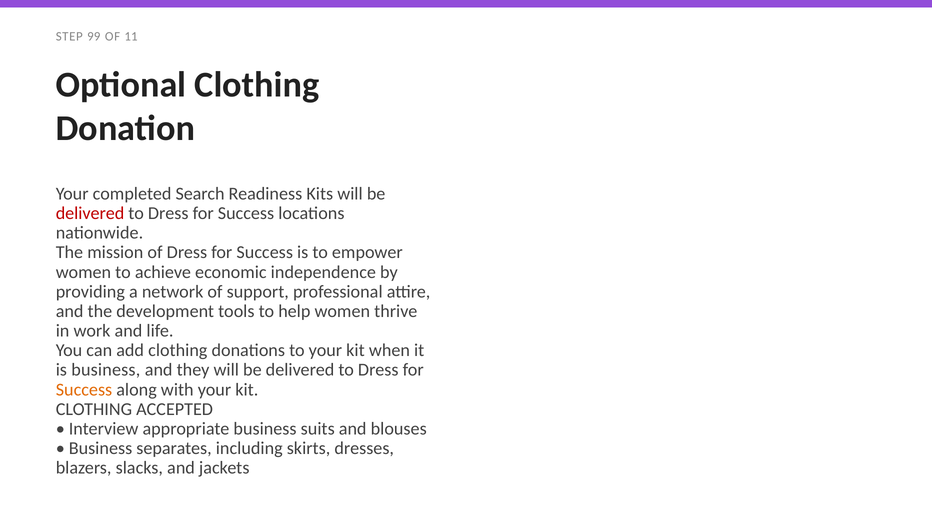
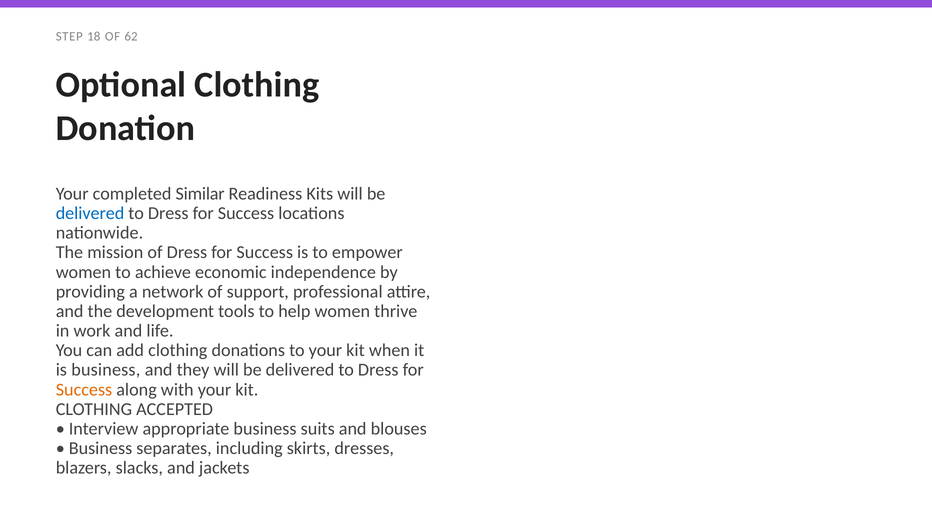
99: 99 -> 18 (94, 36)
11: 11 -> 62 (131, 36)
Search: Search -> Similar (200, 194)
delivered colour: red -> blue (90, 213)
